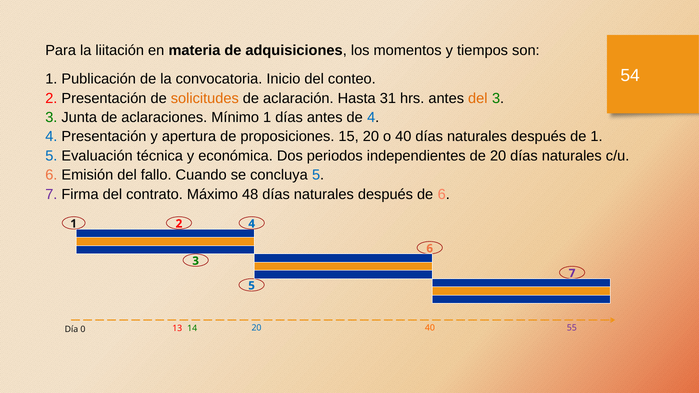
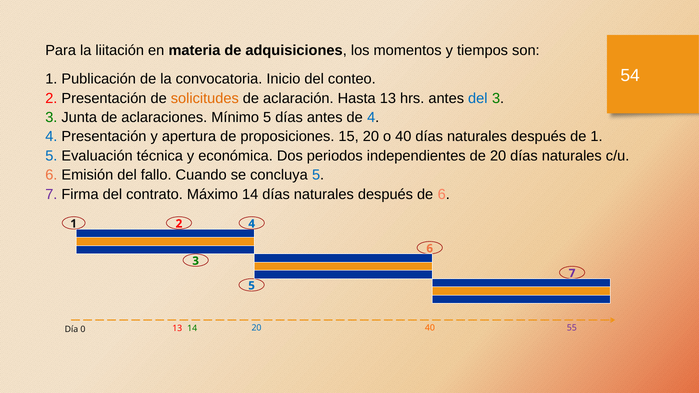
Hasta 31: 31 -> 13 (388, 98)
del colour: orange -> blue (478, 98)
Mínimo 1: 1 -> 5 (267, 118)
Máximo 48: 48 -> 14 (250, 194)
